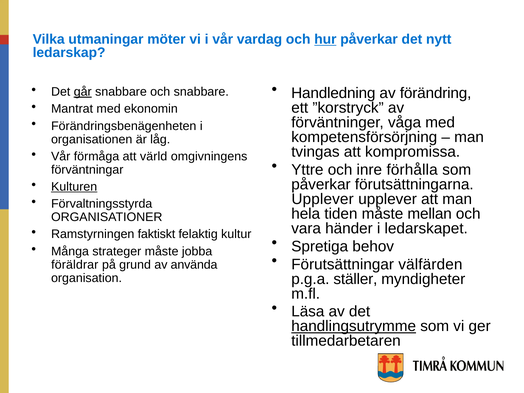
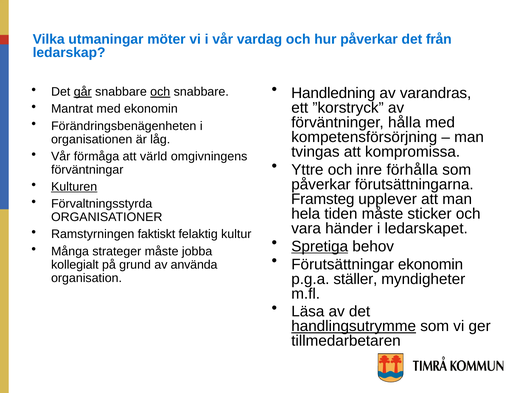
hur underline: present -> none (325, 39)
nytt: nytt -> från (439, 39)
förändring: förändring -> varandras (436, 93)
och underline: none -> present (160, 92)
våga: våga -> hålla (404, 123)
Upplever: Upplever -> Framsteg (323, 199)
mellan: mellan -> sticker (430, 214)
Spretiga underline: none -> present (320, 246)
Förutsättningar välfärden: välfärden -> ekonomin (431, 264)
föräldrar: föräldrar -> kollegialt (75, 265)
